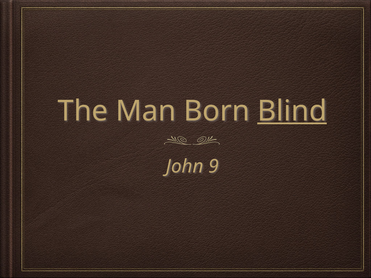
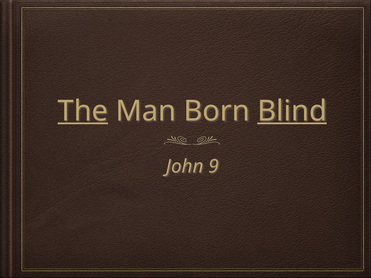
The underline: none -> present (83, 111)
